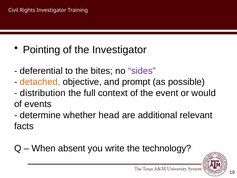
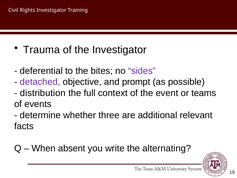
Pointing: Pointing -> Trauma (41, 50)
detached colour: orange -> purple (40, 82)
would: would -> teams (204, 93)
head: head -> three (109, 115)
technology: technology -> alternating (167, 148)
